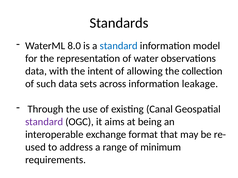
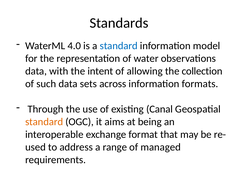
8.0: 8.0 -> 4.0 (74, 46)
leakage: leakage -> formats (200, 84)
standard colour: purple -> orange (44, 122)
minimum: minimum -> managed (161, 148)
